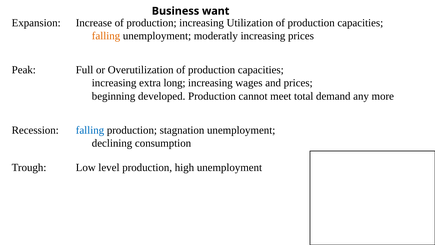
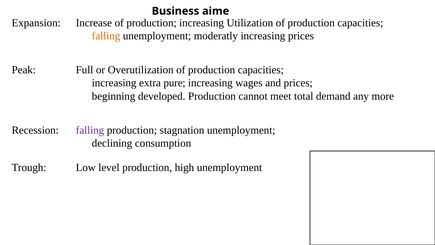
want: want -> aime (216, 11)
long: long -> pure (175, 83)
falling colour: blue -> purple (90, 130)
